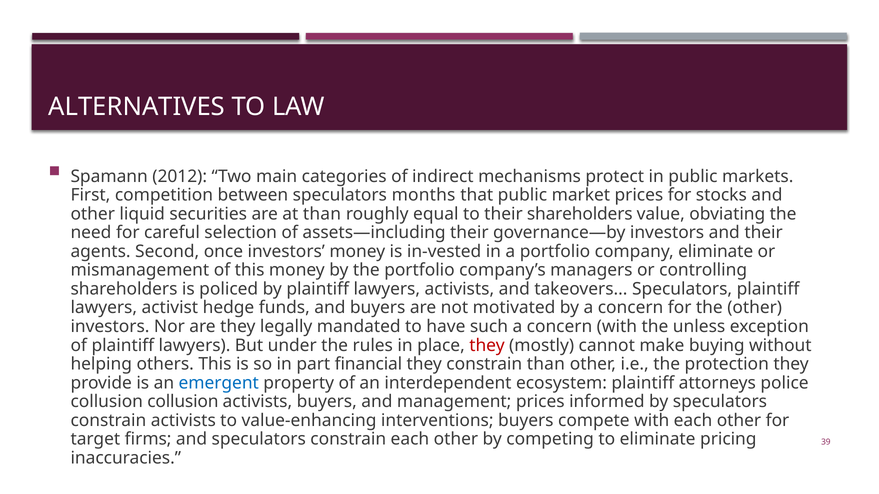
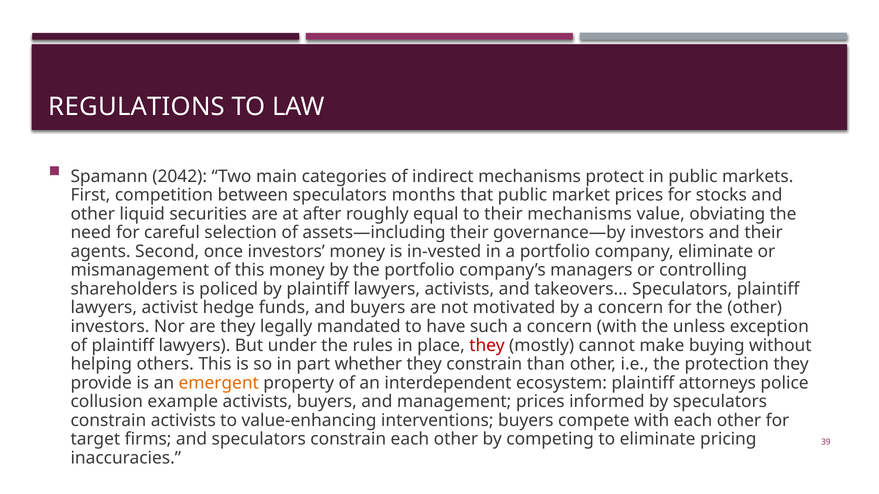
ALTERNATIVES: ALTERNATIVES -> REGULATIONS (137, 107)
2012: 2012 -> 2042 (180, 176)
at than: than -> after (322, 214)
their shareholders: shareholders -> mechanisms (580, 214)
financial: financial -> whether (368, 364)
emergent colour: blue -> orange (219, 383)
collusion collusion: collusion -> example (183, 402)
